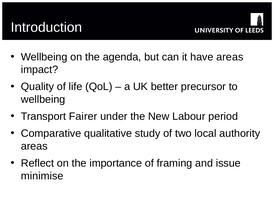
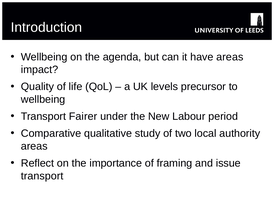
better: better -> levels (164, 87)
minimise: minimise -> transport (42, 176)
